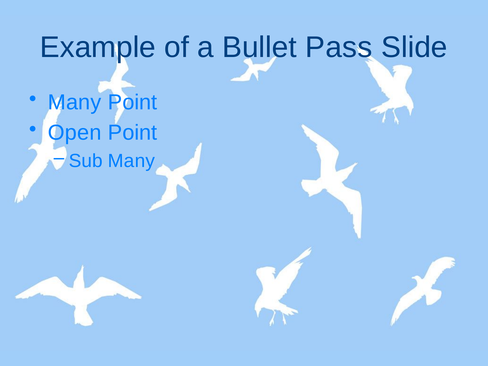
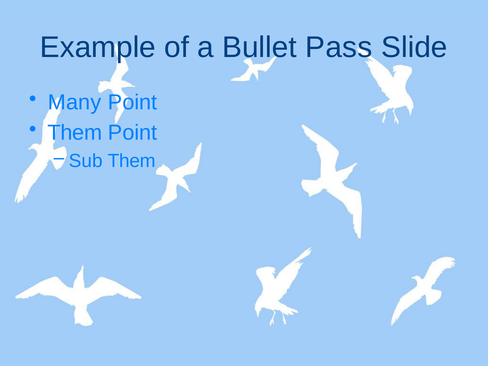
Open: Open -> Them (75, 133)
Sub Many: Many -> Them (132, 161)
